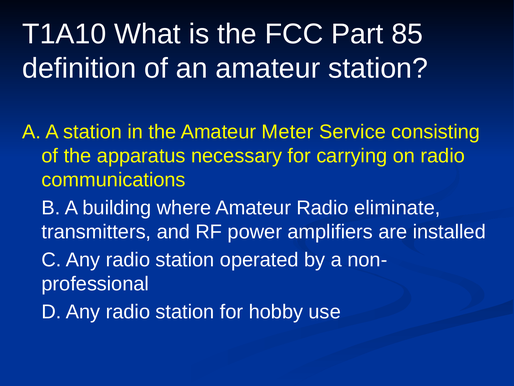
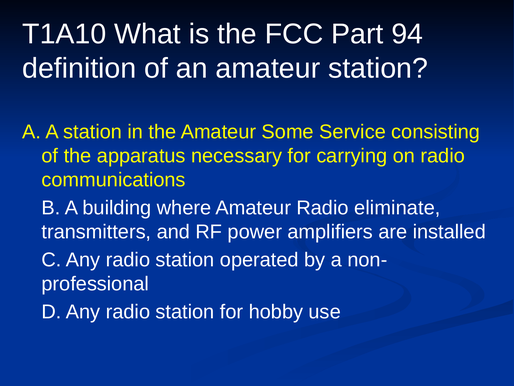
85: 85 -> 94 (407, 34)
Meter: Meter -> Some (288, 132)
